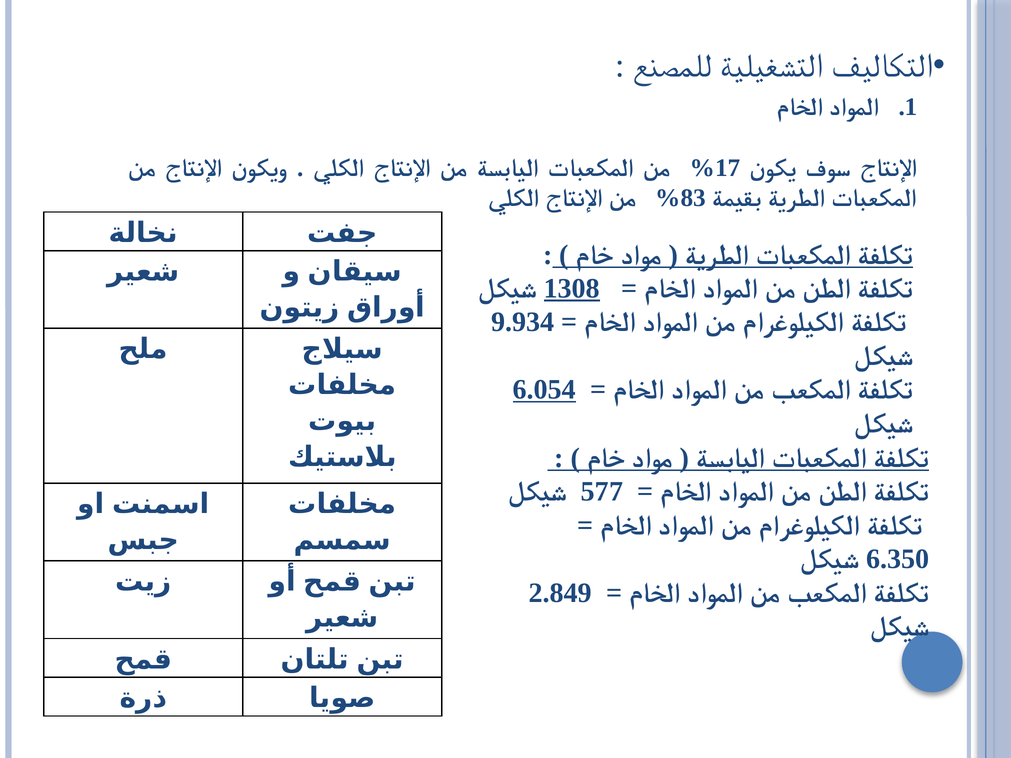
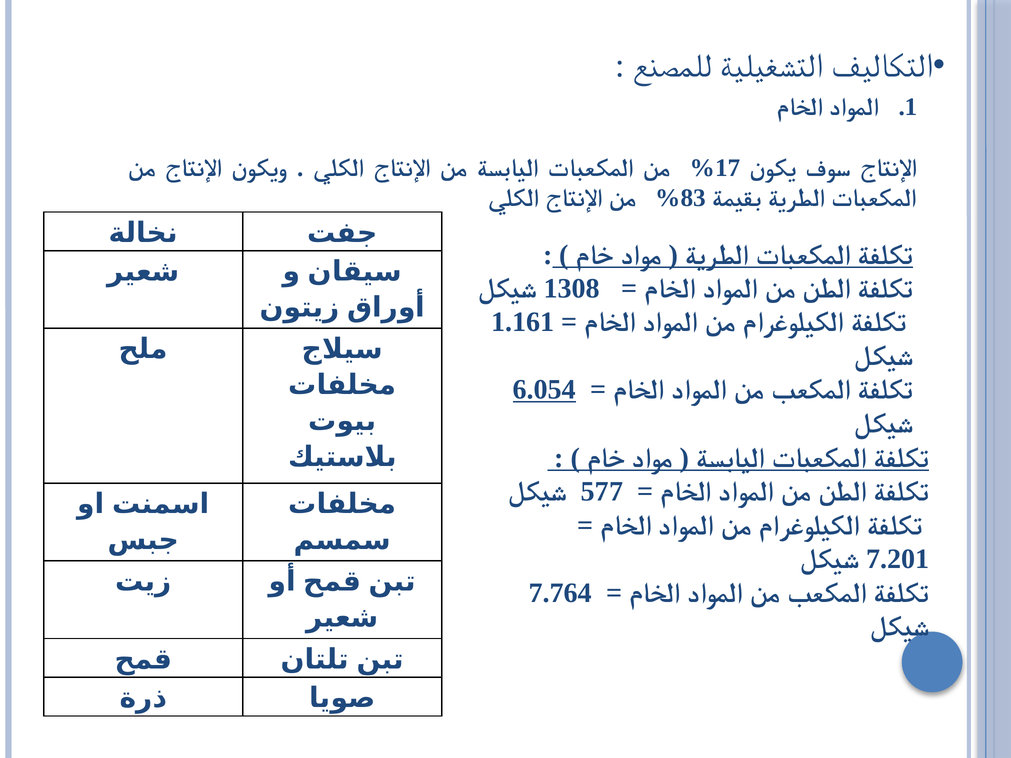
1308 underline: present -> none (572, 289)
9.934: 9.934 -> 1.161 (523, 322)
6.350: 6.350 -> 7.201 (898, 559)
2.849: 2.849 -> 7.764 (560, 593)
